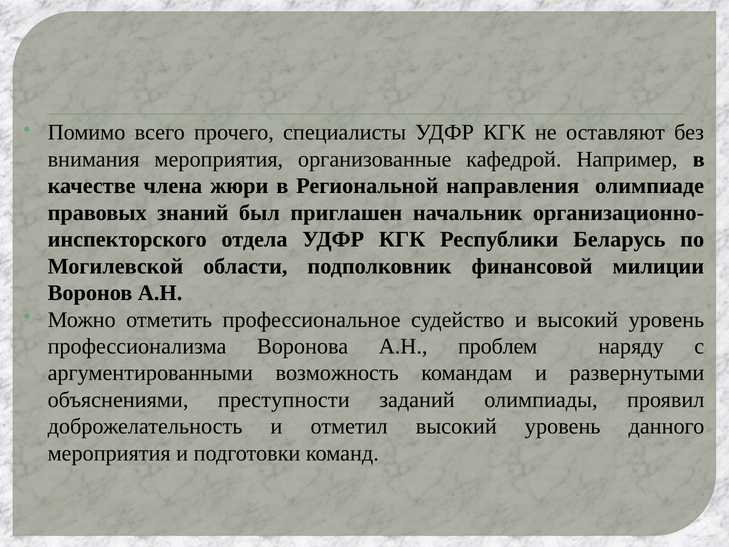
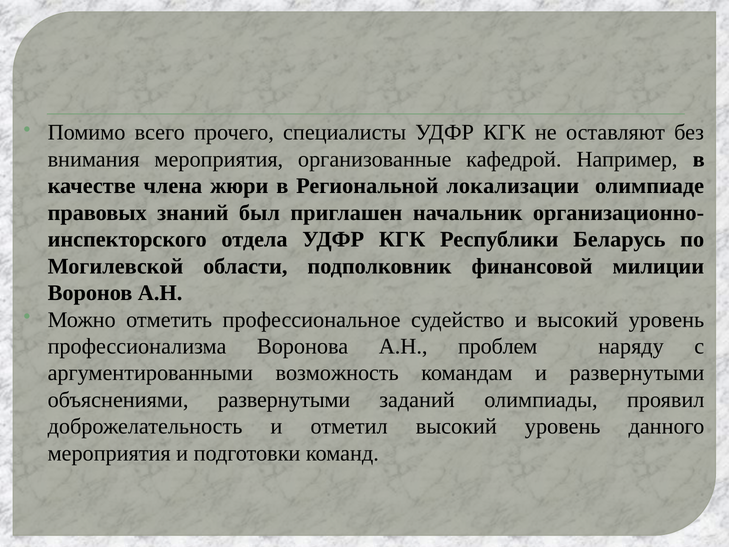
направления: направления -> локализации (513, 186)
объяснениями преступности: преступности -> развернутыми (284, 400)
